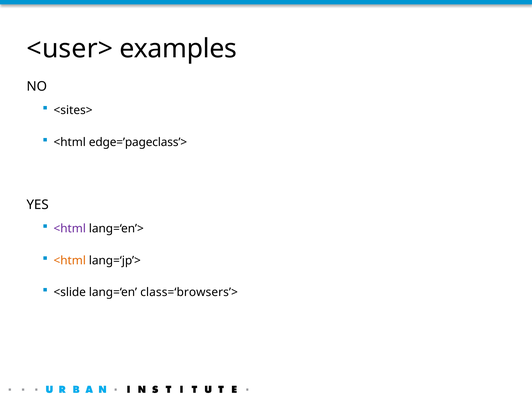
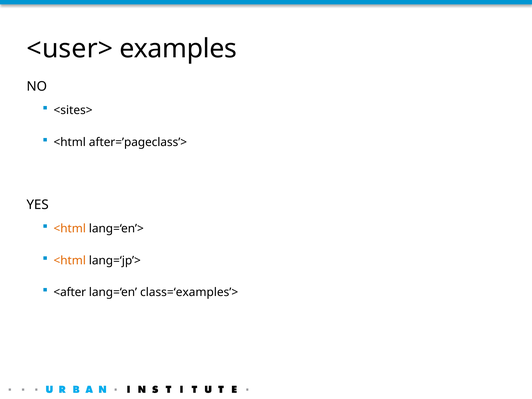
edge=’pageclass’>: edge=’pageclass’> -> after=’pageclass’> (138, 142)
<html colour: purple -> orange (70, 229)
<slide: <slide -> <after (70, 292)
class=‘browsers’>: class=‘browsers’> -> class=‘examples’> (189, 292)
